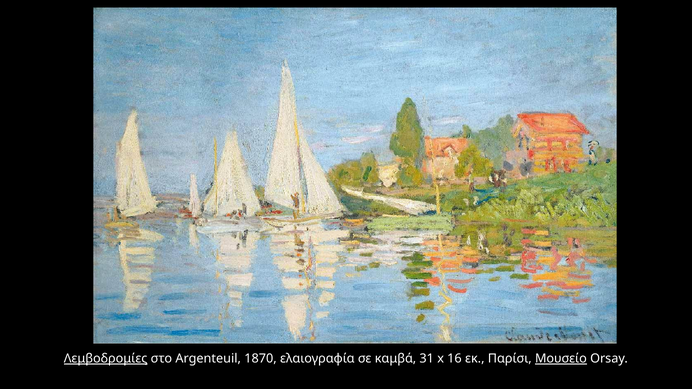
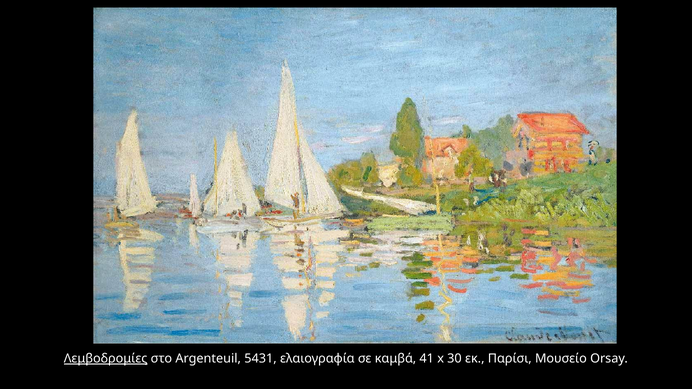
1870: 1870 -> 5431 (261, 359)
31: 31 -> 41 (427, 359)
16: 16 -> 30 (454, 359)
Mουσείο underline: present -> none (561, 359)
